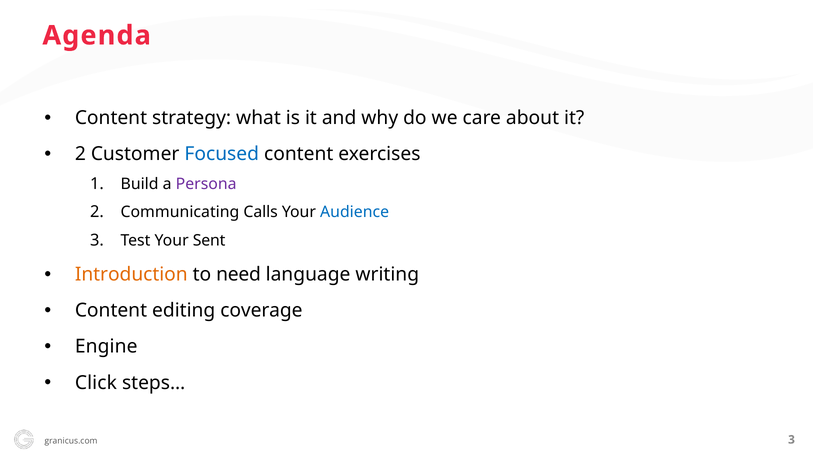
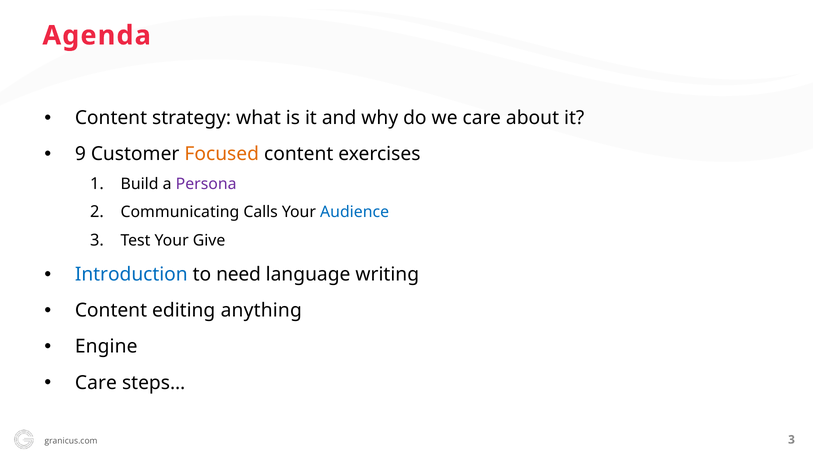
2: 2 -> 9 (80, 154)
Focused colour: blue -> orange (222, 154)
Sent: Sent -> Give (209, 240)
Introduction colour: orange -> blue (131, 274)
coverage: coverage -> anything (261, 310)
Click: Click -> Care (96, 382)
